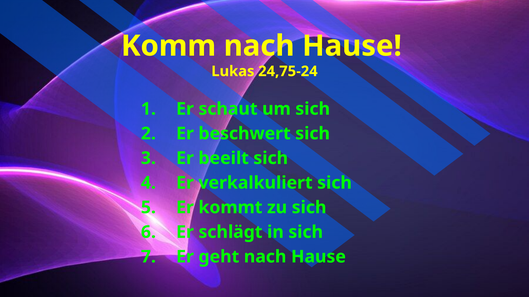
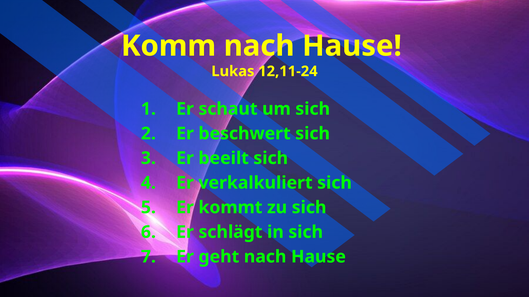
24,75-24: 24,75-24 -> 12,11-24 (288, 71)
